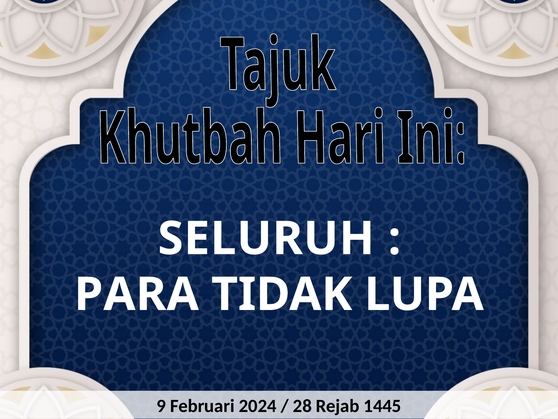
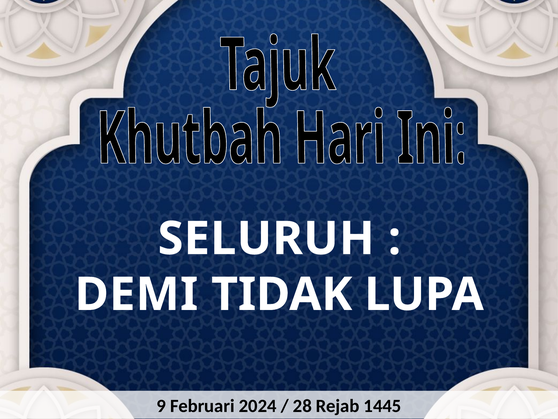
PARA: PARA -> DEMI (136, 294)
